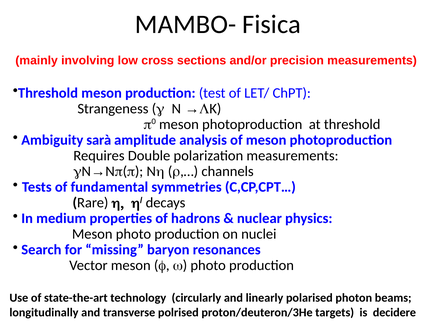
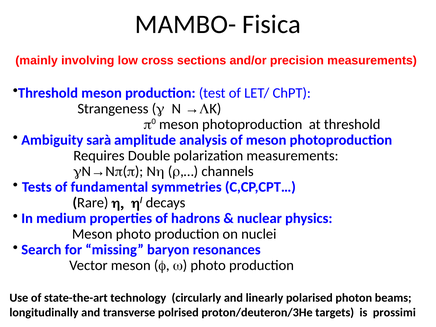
decidere: decidere -> prossimi (394, 312)
